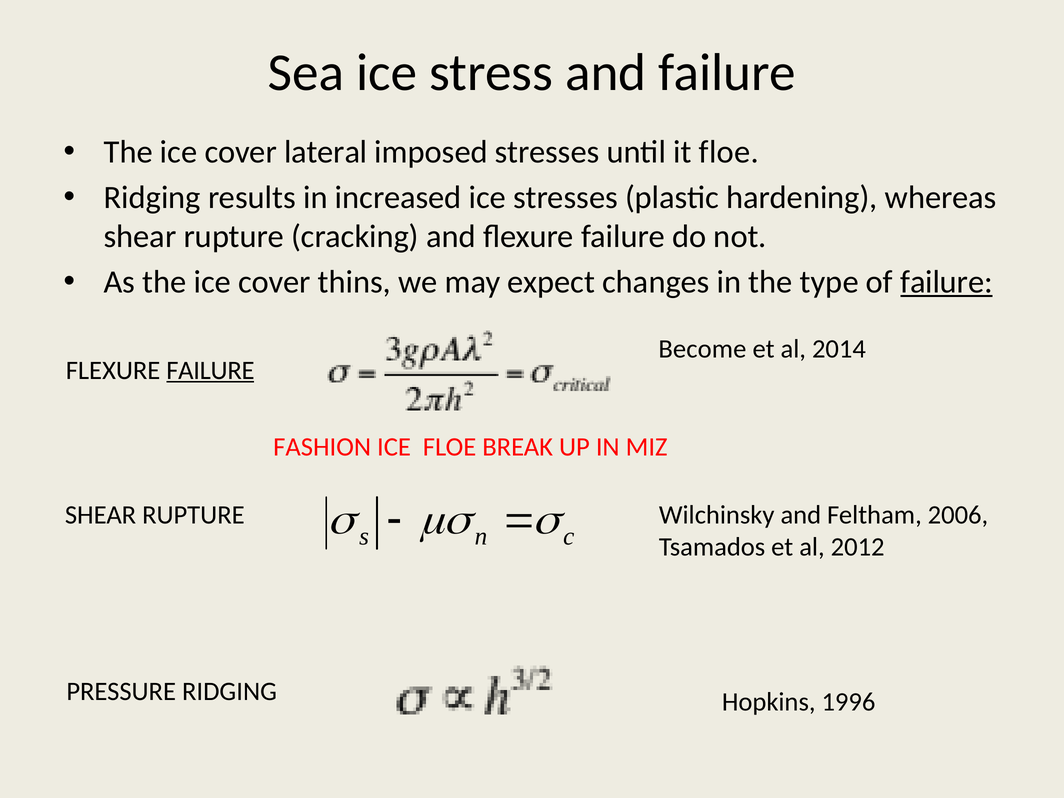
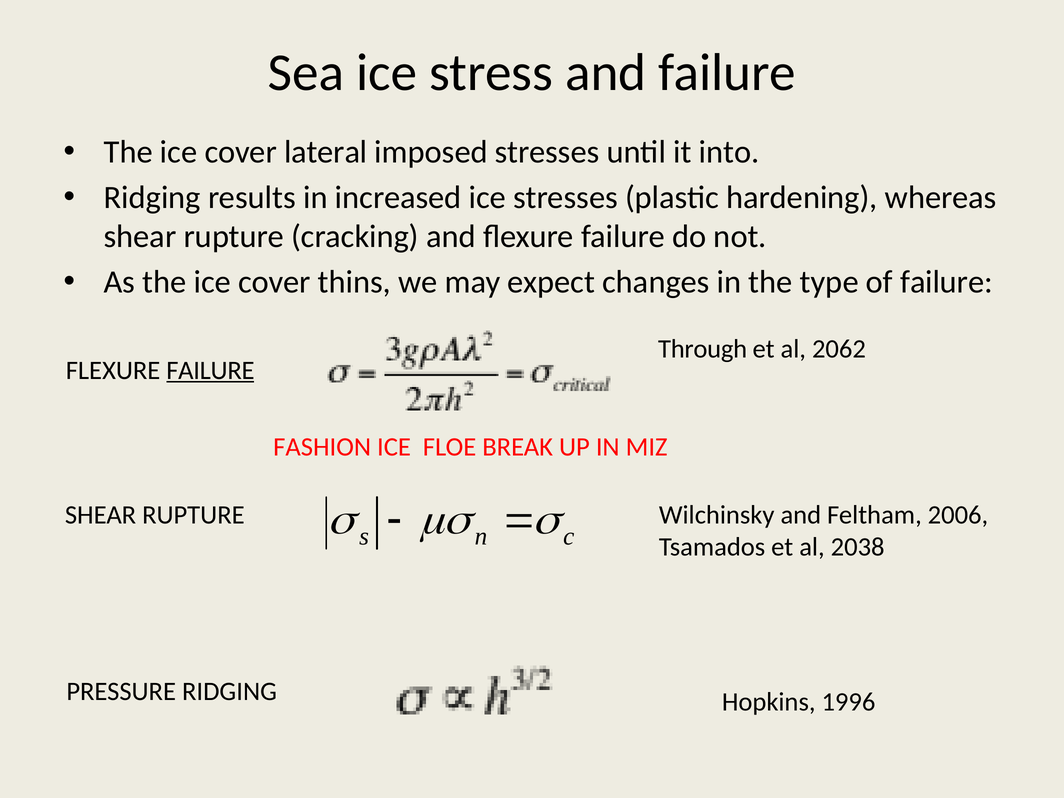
it floe: floe -> into (729, 152)
failure underline: present -> none (946, 282)
Become: Become -> Through (703, 349)
2014: 2014 -> 2062 (839, 349)
2012: 2012 -> 2038 (858, 547)
